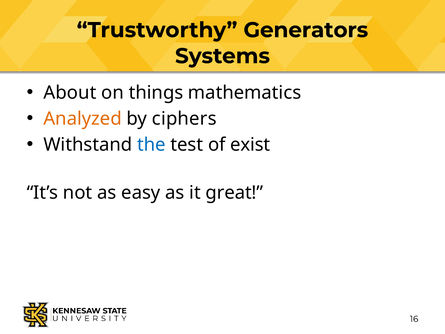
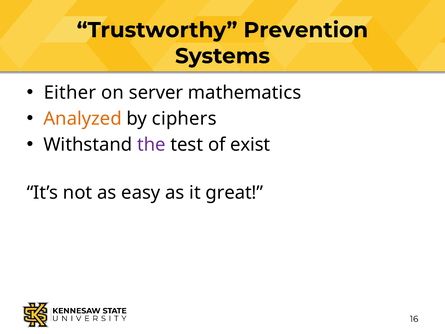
Generators: Generators -> Prevention (306, 30)
About: About -> Either (70, 93)
things: things -> server (156, 93)
the colour: blue -> purple (151, 144)
